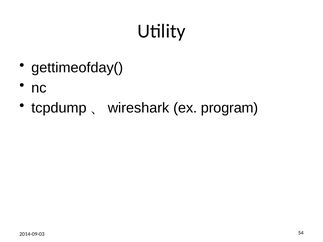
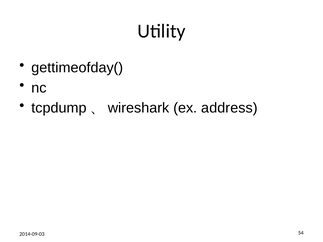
program: program -> address (229, 108)
